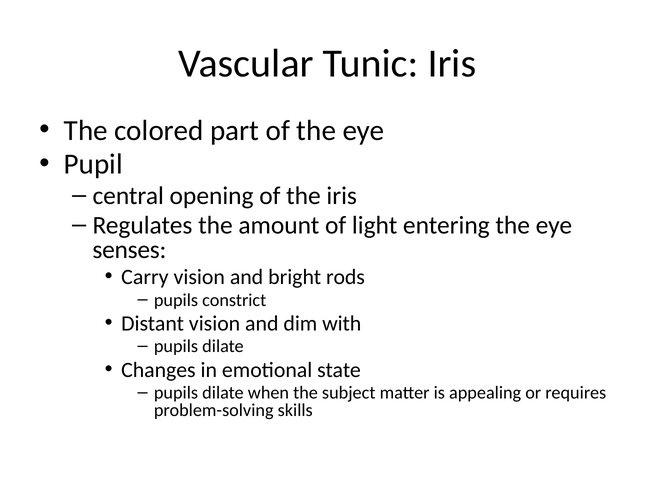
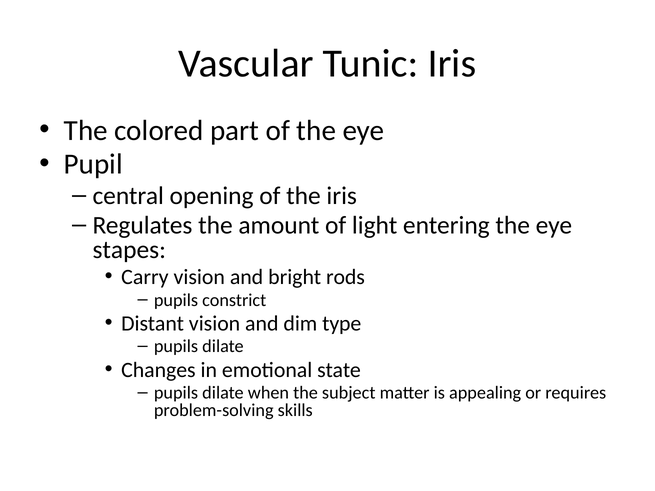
senses: senses -> stapes (129, 250)
with: with -> type (342, 324)
